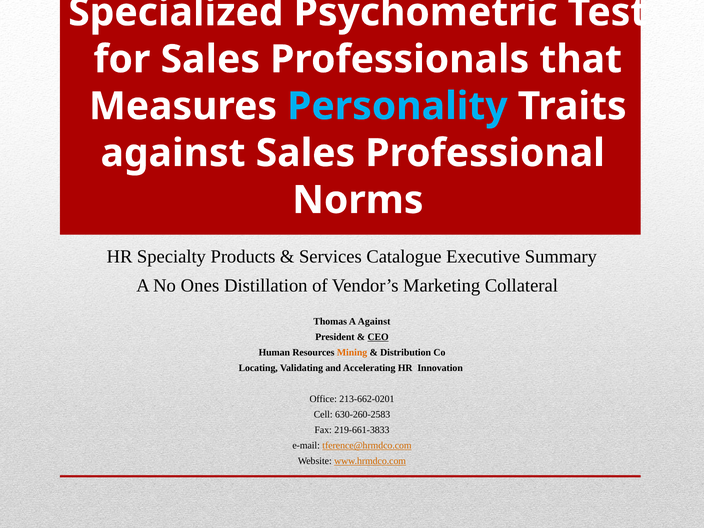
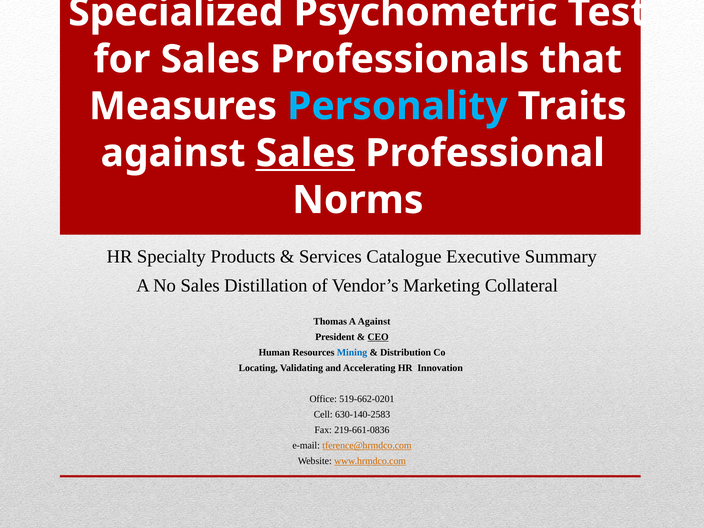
Sales underline: none -> present (305, 153)
No Ones: Ones -> Sales (200, 286)
Mining colour: orange -> blue (352, 352)
213-662-0201: 213-662-0201 -> 519-662-0201 (367, 399)
630-260-2583: 630-260-2583 -> 630-140-2583 (363, 414)
219-661-3833: 219-661-3833 -> 219-661-0836 (362, 430)
